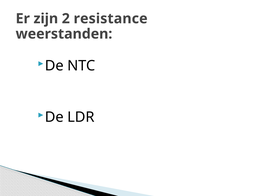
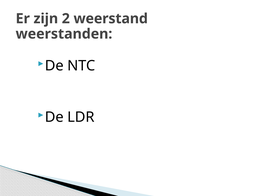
2 resistance: resistance -> weerstand (111, 19)
